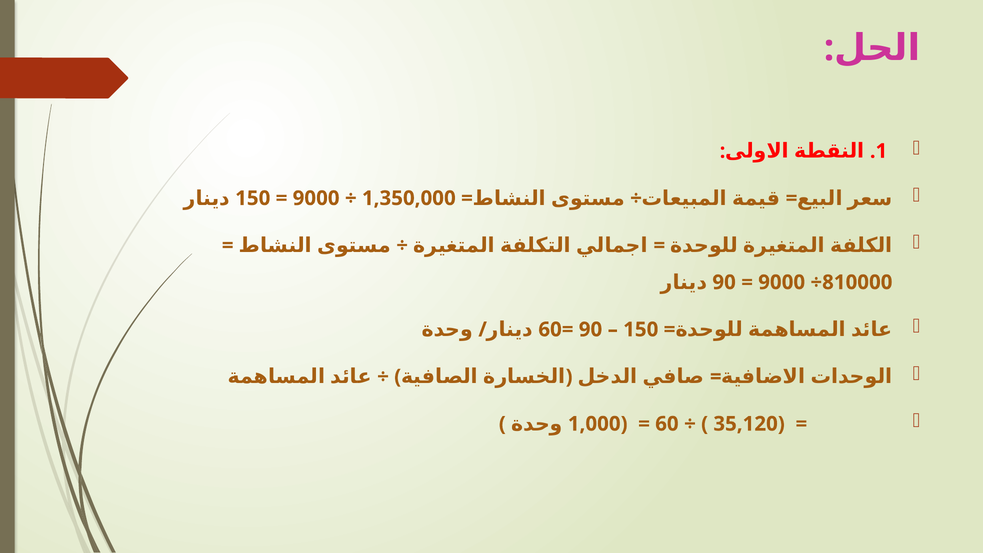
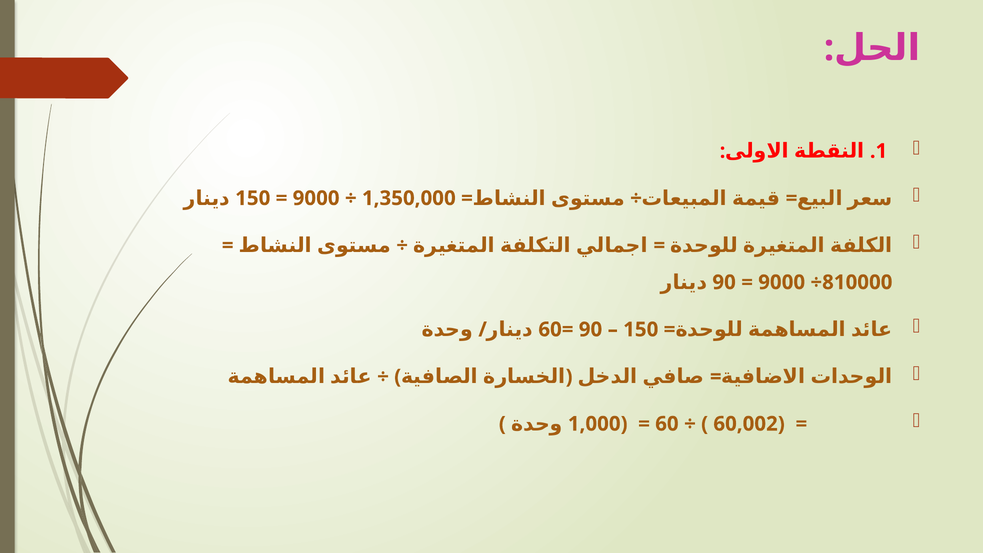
35,120: 35,120 -> 60,002 (746, 424)
